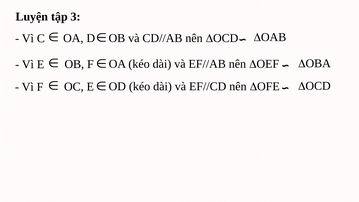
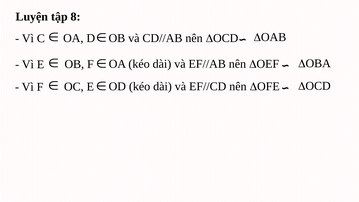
3: 3 -> 8 (76, 17)
